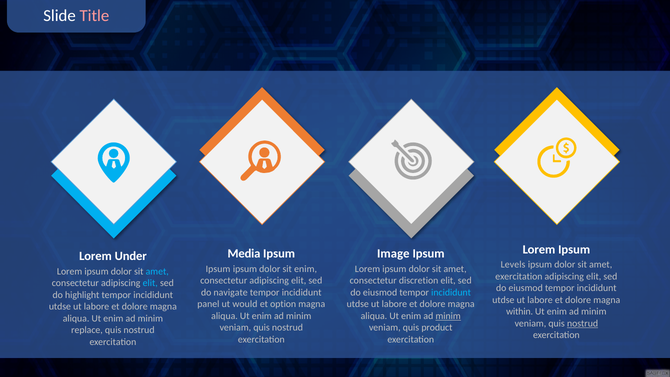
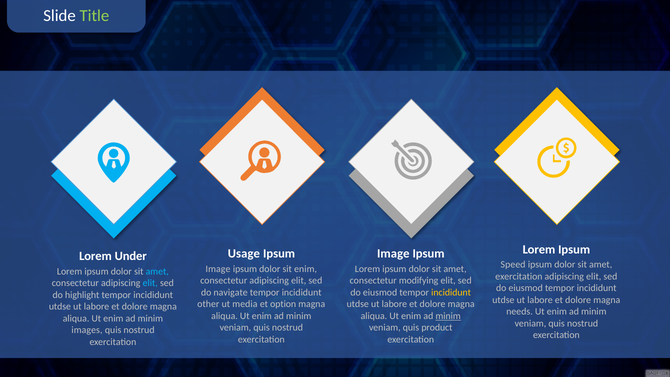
Title colour: pink -> light green (94, 16)
Media: Media -> Usage (244, 254)
Levels: Levels -> Speed (513, 265)
Ipsum: Ipsum -> Image (218, 269)
discretion: discretion -> modifying (419, 281)
incididunt colour: light blue -> yellow (451, 292)
panel: panel -> other (208, 304)
would: would -> media (245, 304)
within: within -> needs (520, 312)
nostrud underline: present -> none (583, 323)
replace: replace -> images (87, 330)
